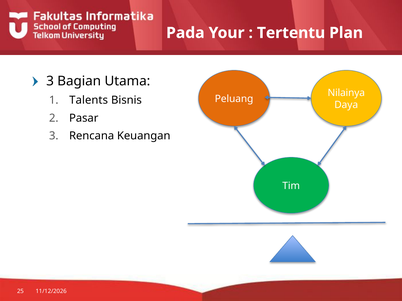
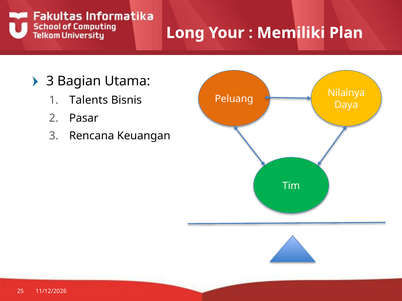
Pada: Pada -> Long (185, 33)
Tertentu: Tertentu -> Memiliki (291, 33)
